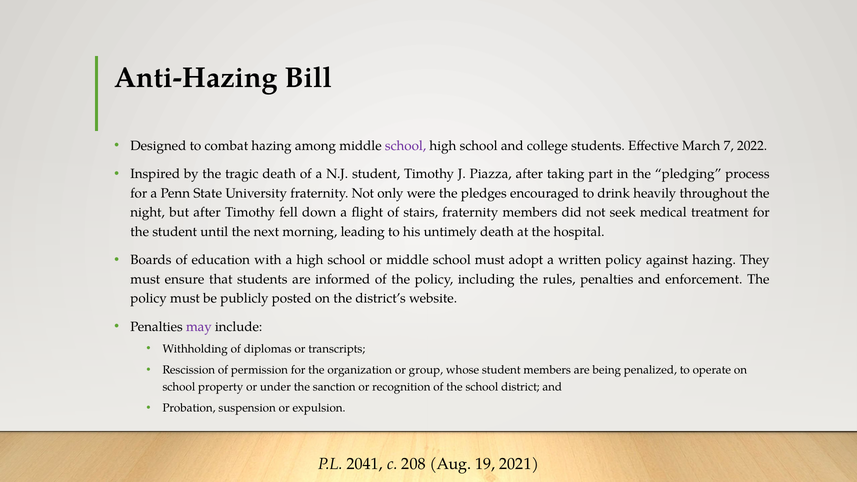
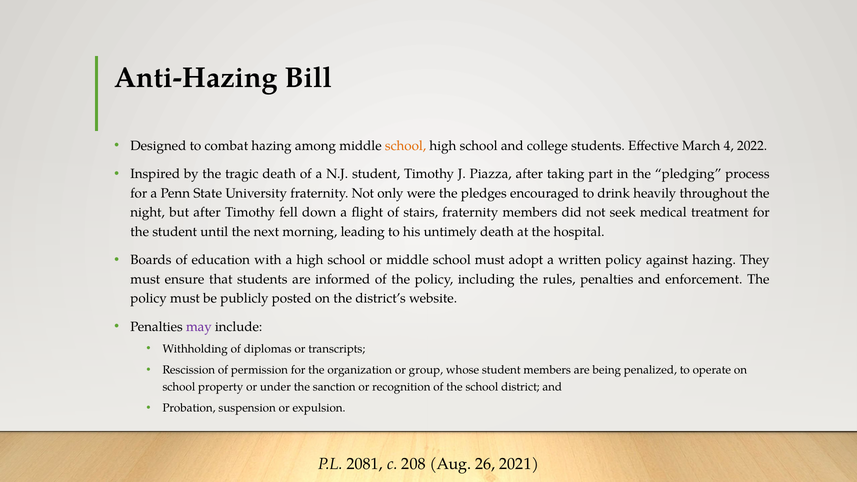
school colour: purple -> orange (406, 146)
7: 7 -> 4 (729, 146)
2041: 2041 -> 2081 (365, 464)
19: 19 -> 26 (485, 464)
